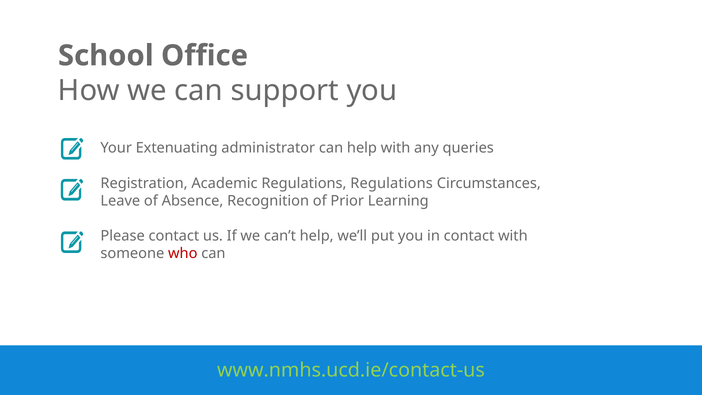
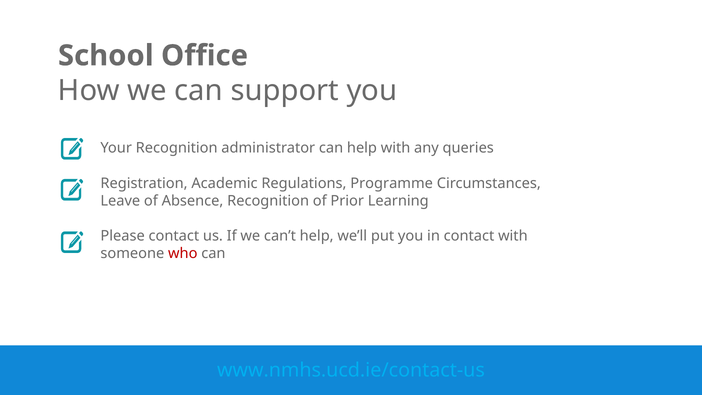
Your Extenuating: Extenuating -> Recognition (177, 148)
Regulations Regulations: Regulations -> Programme (392, 183)
www.nmhs.ucd.ie/contact-us colour: light green -> light blue (351, 370)
